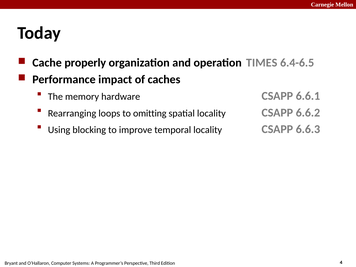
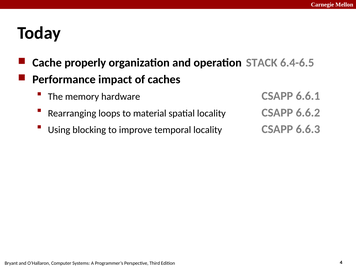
TIMES: TIMES -> STACK (262, 63)
omitting: omitting -> material (150, 113)
